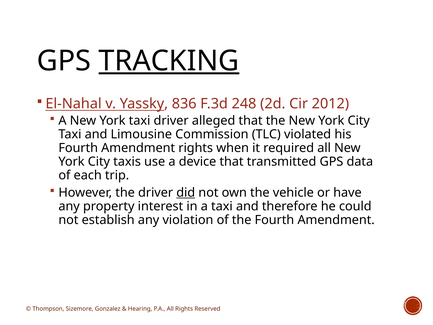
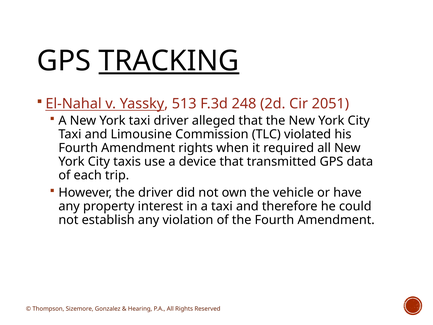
836: 836 -> 513 (184, 104)
2012: 2012 -> 2051 (330, 104)
did underline: present -> none (186, 193)
